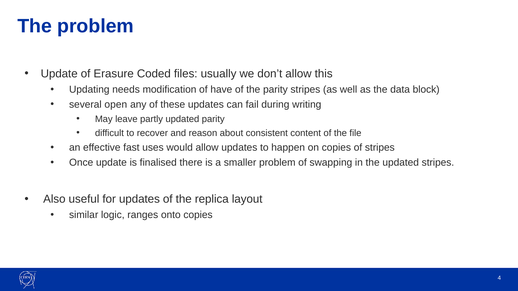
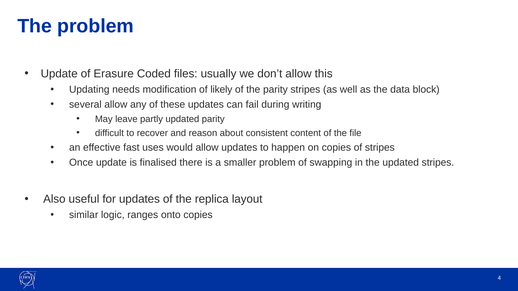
have: have -> likely (221, 90)
several open: open -> allow (116, 105)
